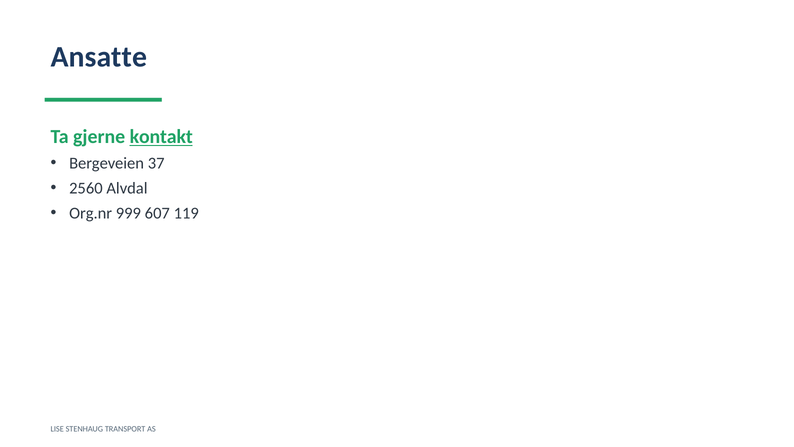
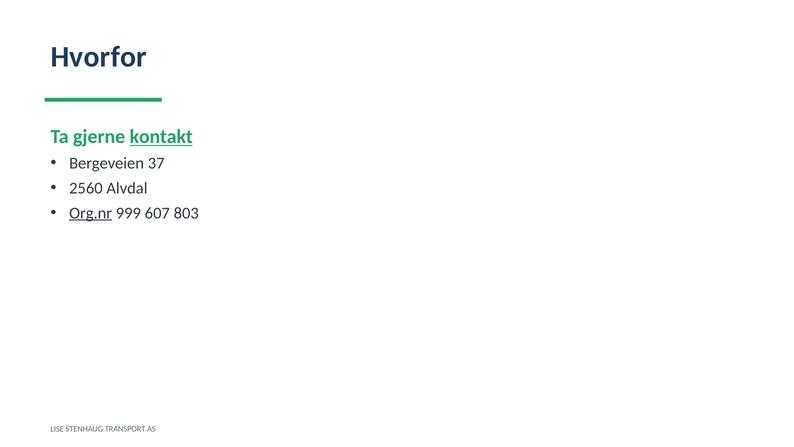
Ansatte: Ansatte -> Hvorfor (99, 57)
Org.nr underline: none -> present (91, 213)
119: 119 -> 803 (186, 213)
